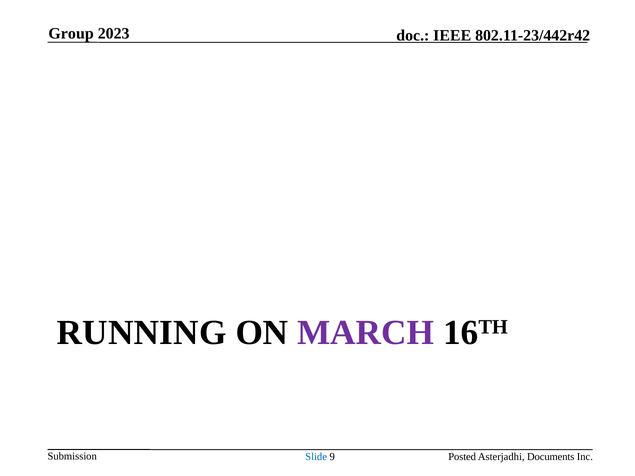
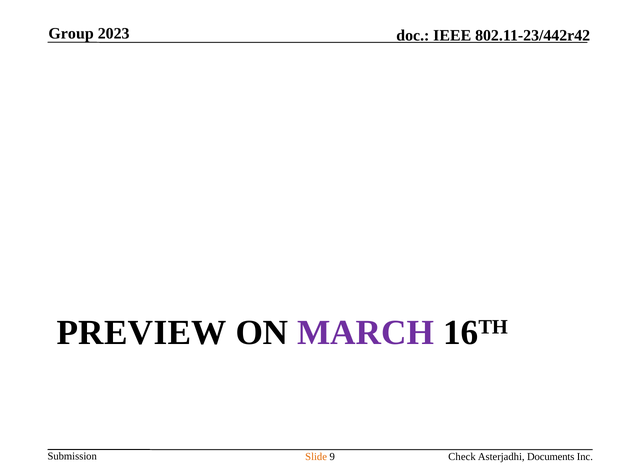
RUNNING: RUNNING -> PREVIEW (142, 333)
Slide colour: blue -> orange (316, 457)
Posted: Posted -> Check (462, 457)
